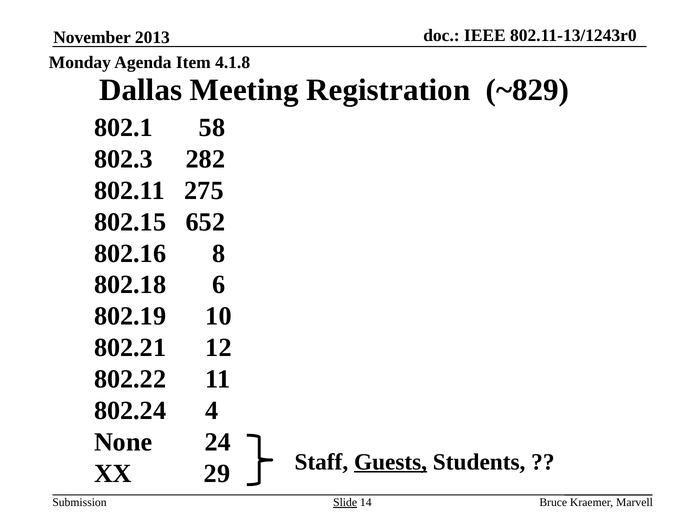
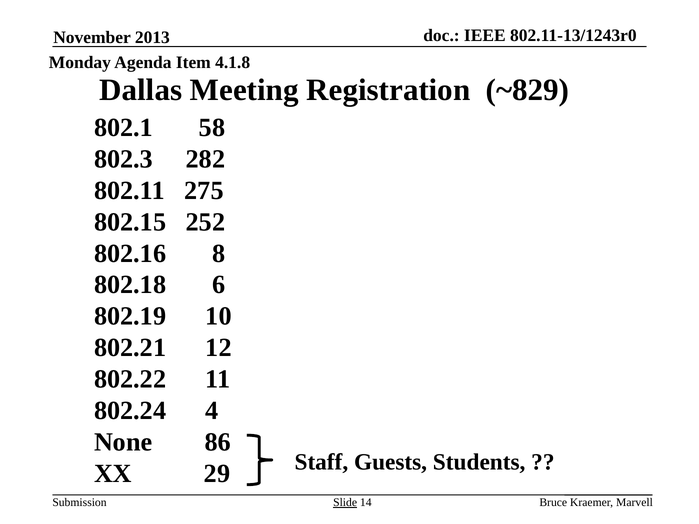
652: 652 -> 252 (205, 222)
24: 24 -> 86 (218, 442)
Guests underline: present -> none (391, 462)
